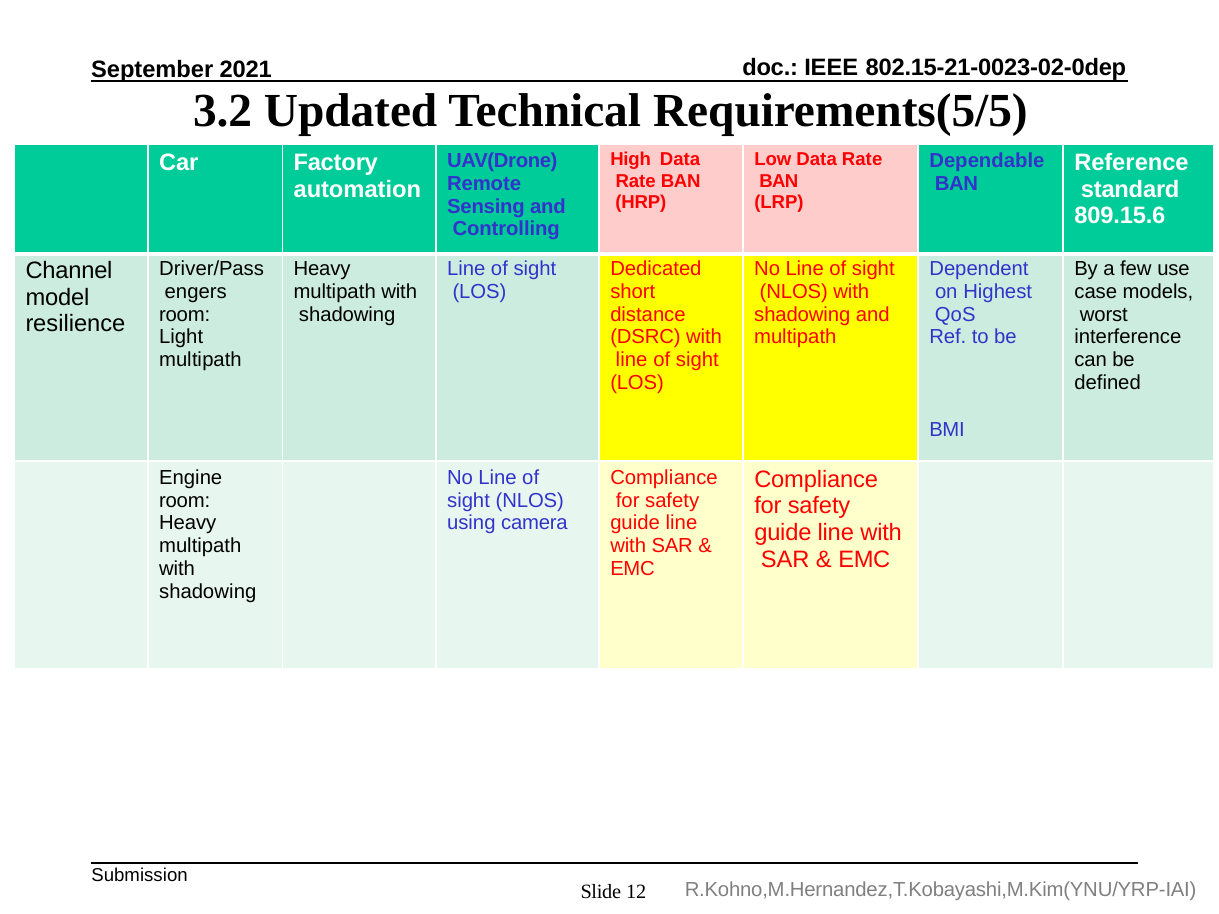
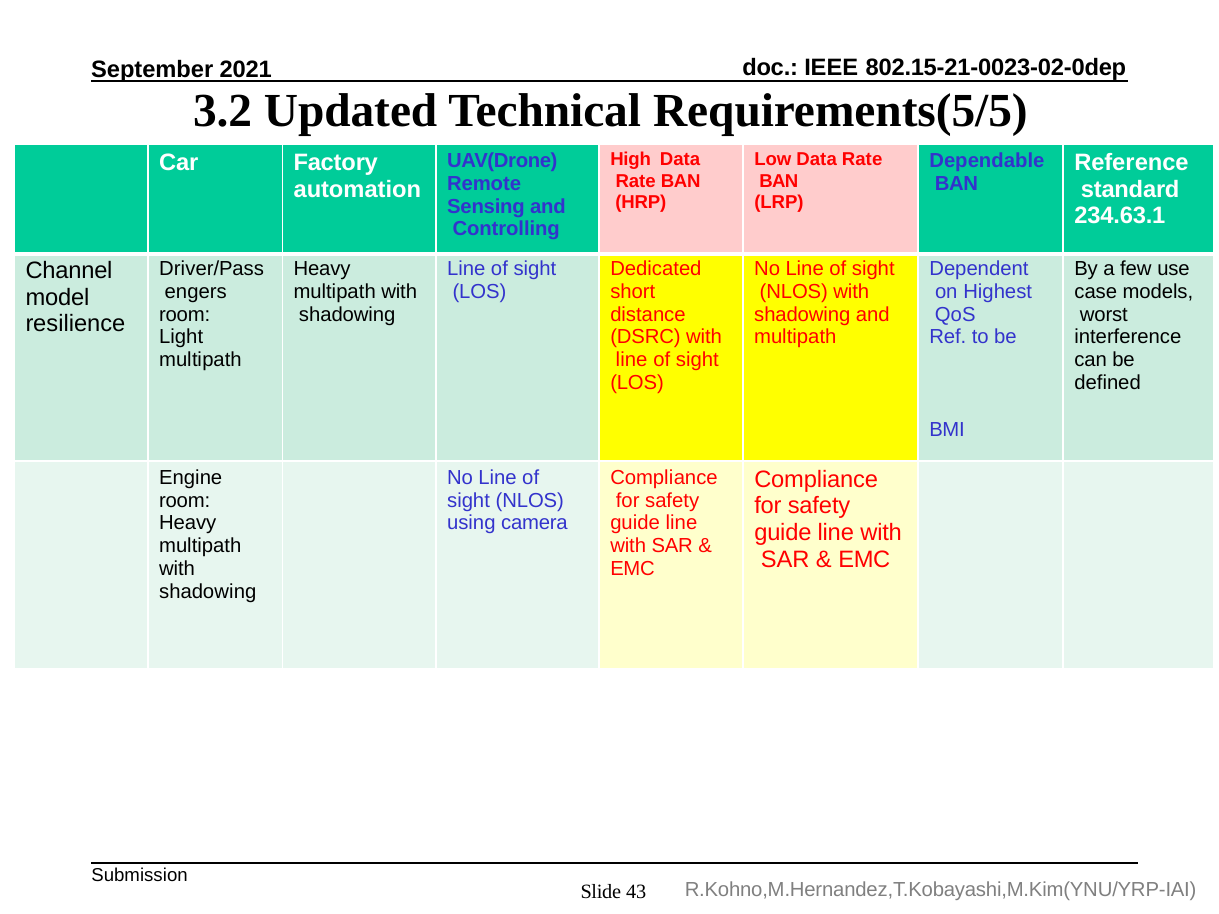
809.15.6: 809.15.6 -> 234.63.1 (1120, 216)
12: 12 -> 43 (636, 892)
